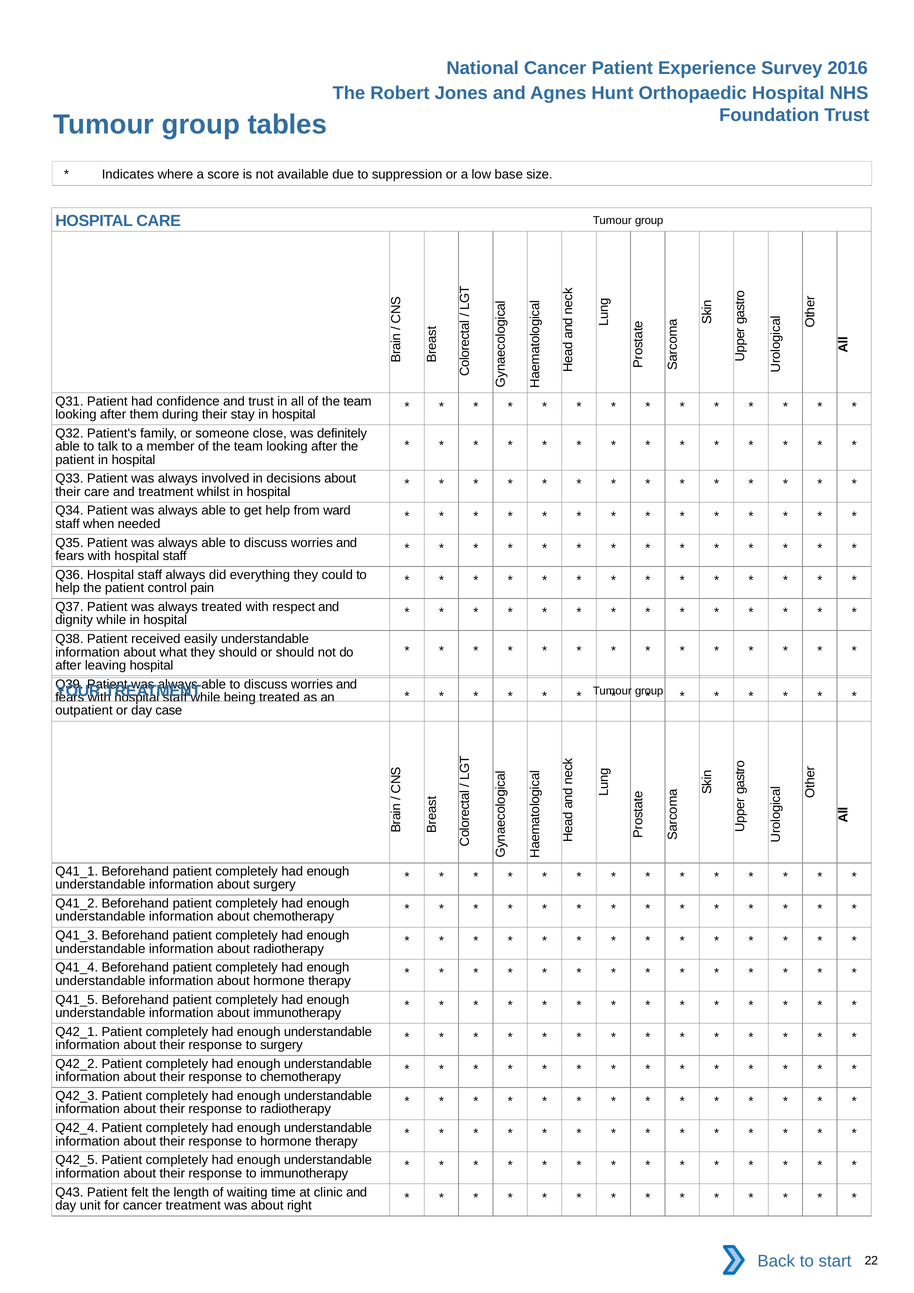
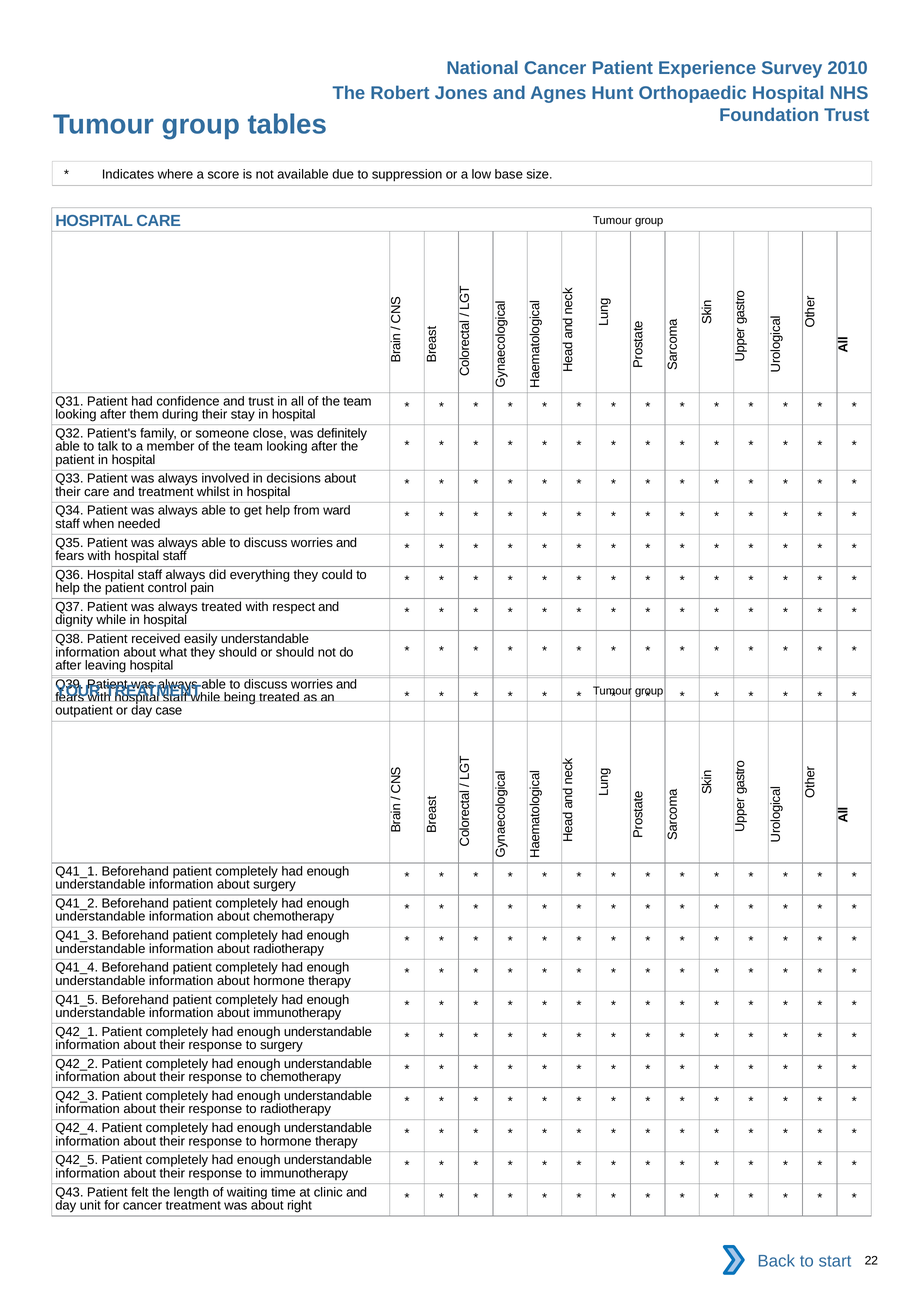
2016: 2016 -> 2010 (848, 68)
